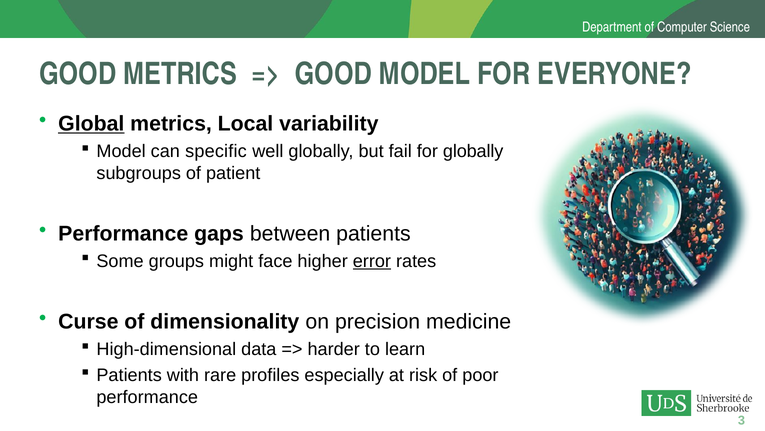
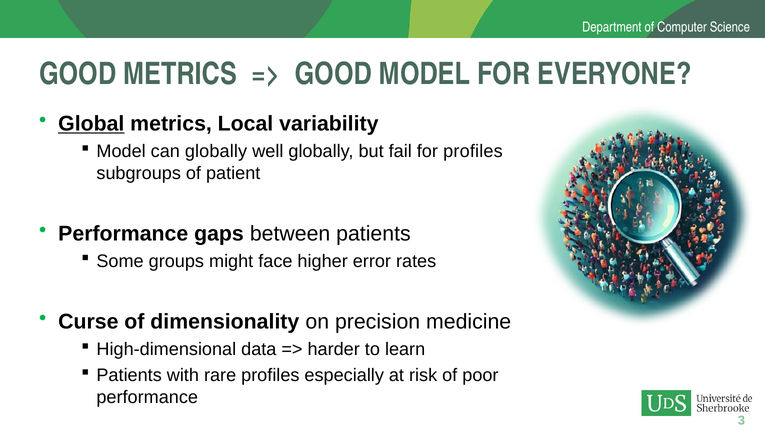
can specific: specific -> globally (216, 151)
for globally: globally -> profiles (473, 151)
error underline: present -> none (372, 261)
